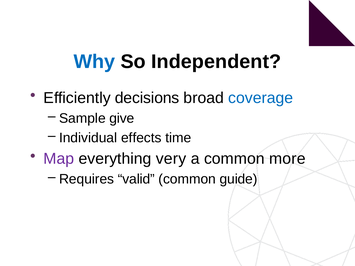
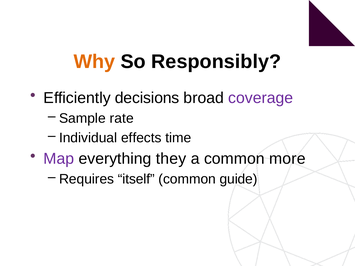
Why colour: blue -> orange (94, 62)
Independent: Independent -> Responsibly (216, 62)
coverage colour: blue -> purple (261, 98)
give: give -> rate (122, 119)
very: very -> they (171, 159)
valid: valid -> itself (136, 179)
